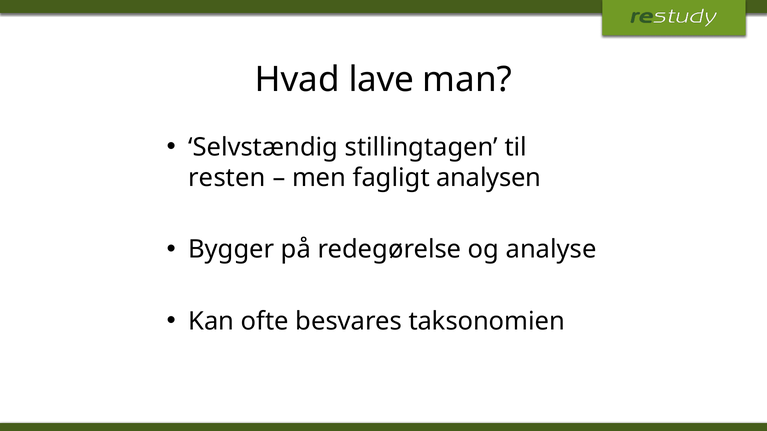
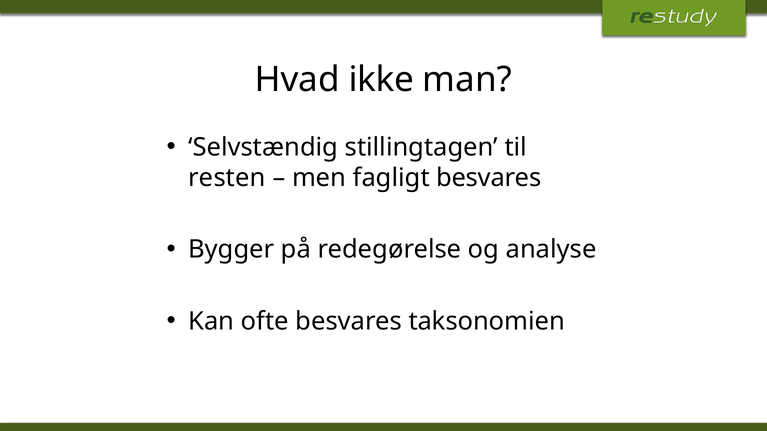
lave: lave -> ikke (381, 80)
fagligt analysen: analysen -> besvares (489, 178)
